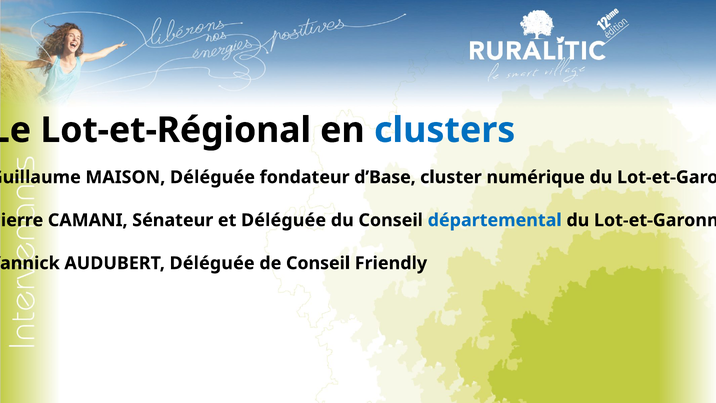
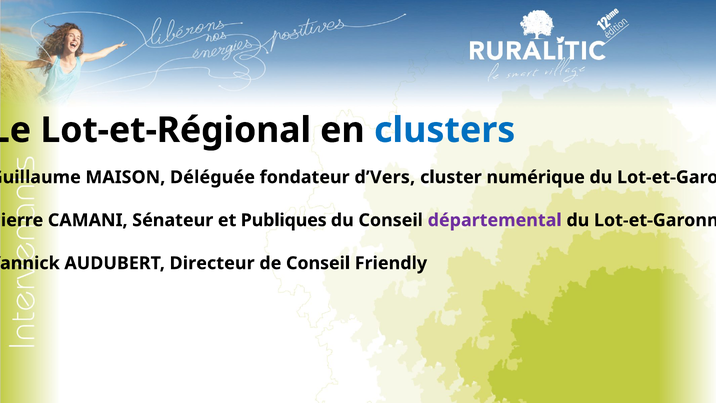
d’Base: d’Base -> d’Vers (385, 177)
et Déléguée: Déléguée -> Publiques (284, 220)
départemental colour: blue -> purple (495, 220)
AUDUBERT Déléguée: Déléguée -> Directeur (212, 263)
